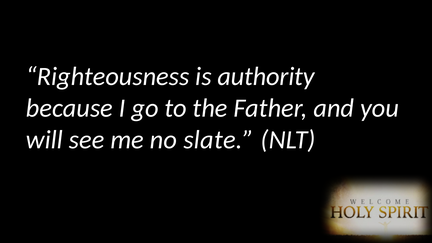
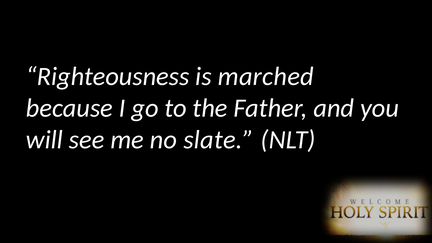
authority: authority -> marched (266, 77)
